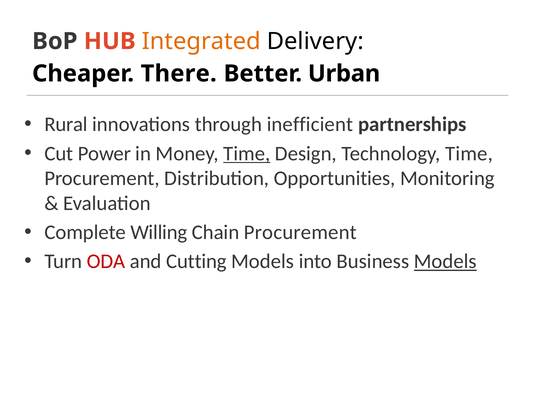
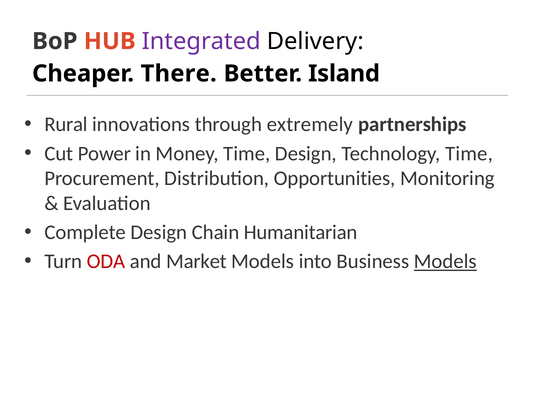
Integrated colour: orange -> purple (201, 41)
Urban: Urban -> Island (344, 74)
inefficient: inefficient -> extremely (310, 125)
Time underline: present -> none (247, 154)
Complete Willing: Willing -> Design (159, 233)
Chain Procurement: Procurement -> Humanitarian (301, 233)
Cutting: Cutting -> Market (196, 262)
